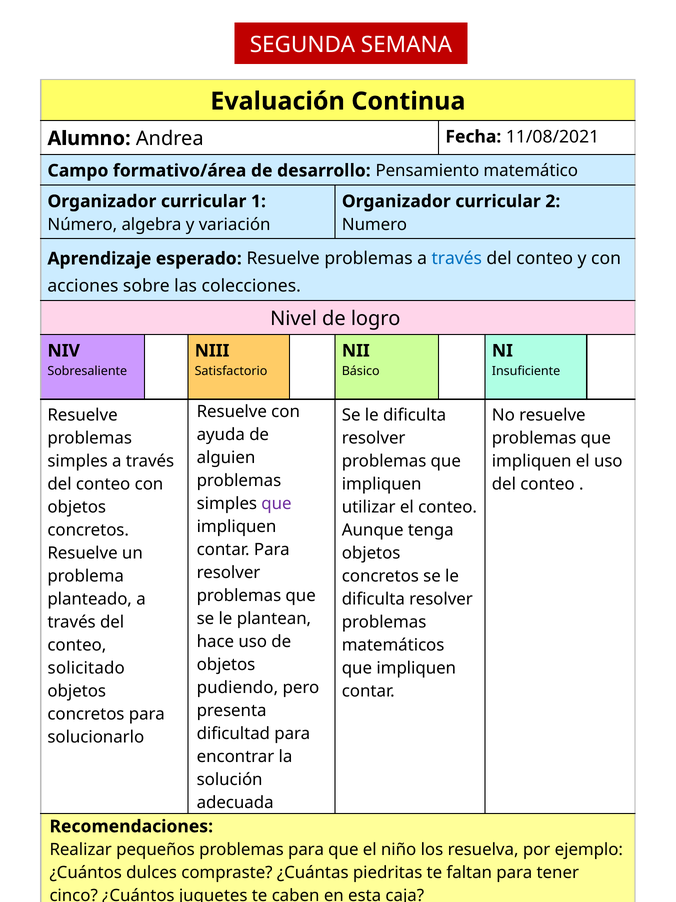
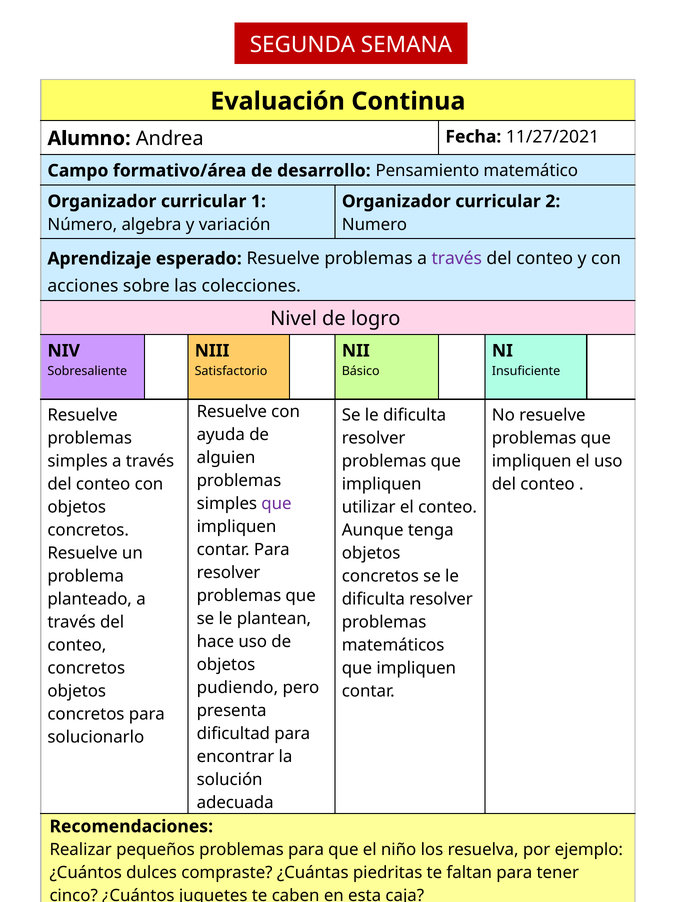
11/08/2021: 11/08/2021 -> 11/27/2021 (553, 137)
través colour: blue -> purple (457, 258)
solicitado: solicitado -> concretos (86, 668)
